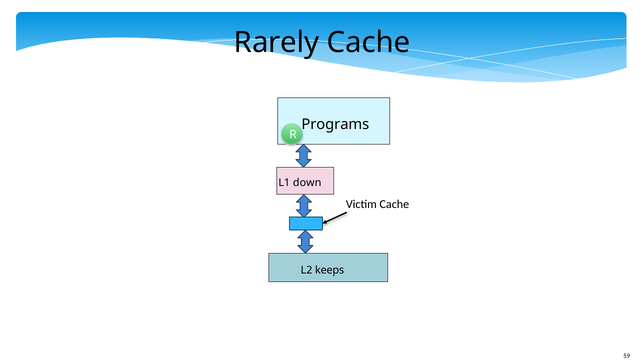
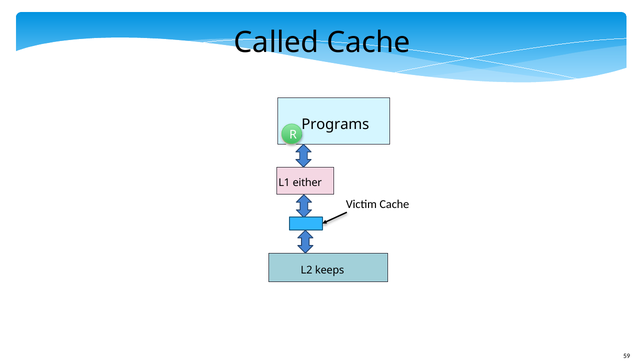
Rarely: Rarely -> Called (276, 43)
down: down -> either (307, 183)
